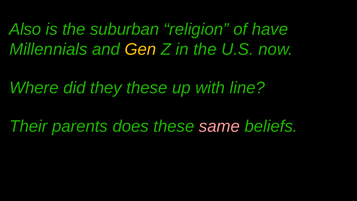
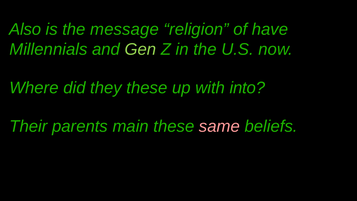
suburban: suburban -> message (125, 29)
Gen colour: yellow -> light green (140, 49)
line: line -> into (247, 88)
does: does -> main (131, 126)
